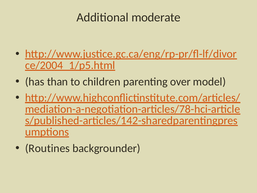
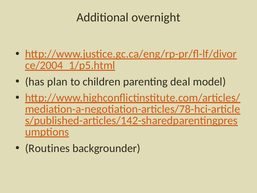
moderate: moderate -> overnight (156, 17)
than: than -> plan (57, 82)
over: over -> deal (180, 82)
